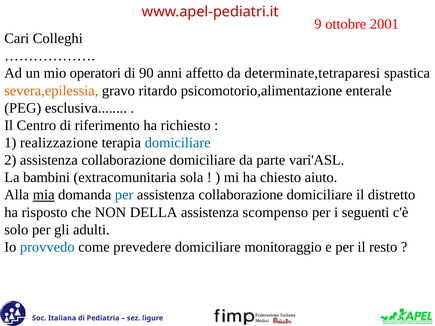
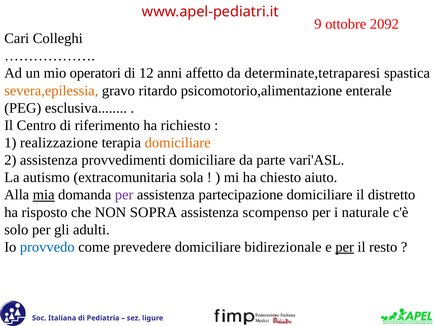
2001: 2001 -> 2092 (384, 24)
90: 90 -> 12 (146, 73)
domiciliare colour: blue -> orange (178, 143)
2 assistenza collaborazione: collaborazione -> provvedimenti (124, 160)
bambini: bambini -> autismo (46, 178)
per colour: blue -> purple (124, 195)
collaborazione: collaborazione -> partecipazione (241, 195)
DELLA: DELLA -> SOPRA (154, 212)
seguenti: seguenti -> naturale (365, 212)
monitoraggio: monitoraggio -> bidirezionale (283, 247)
per underline: none -> present (345, 247)
